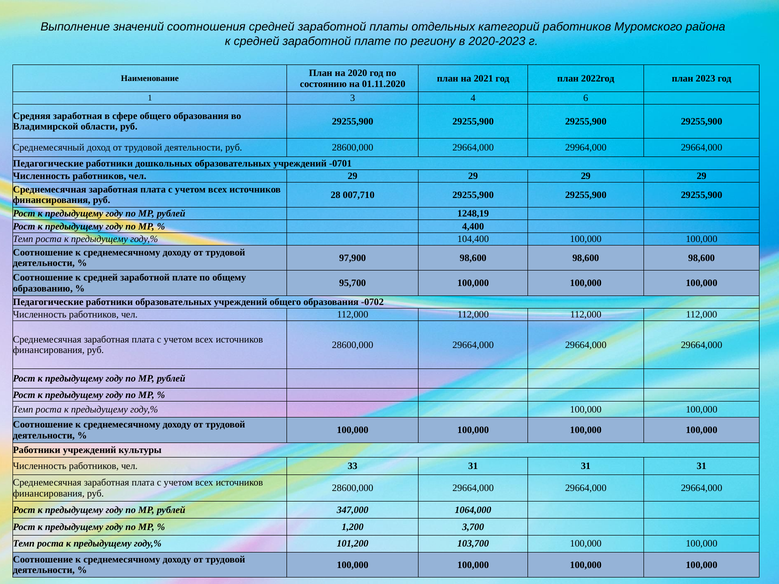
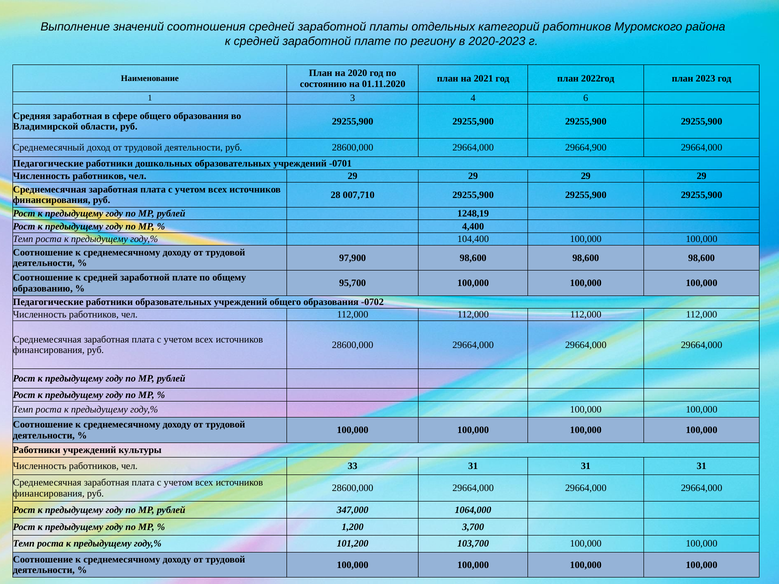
29964,000: 29964,000 -> 29664,900 (586, 148)
